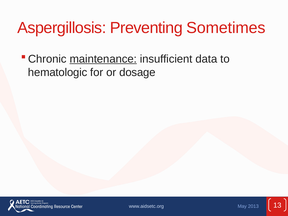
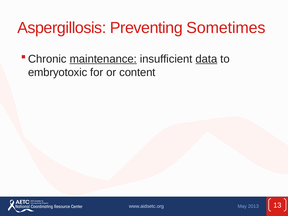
data underline: none -> present (206, 59)
hematologic: hematologic -> embryotoxic (58, 72)
dosage: dosage -> content (137, 72)
